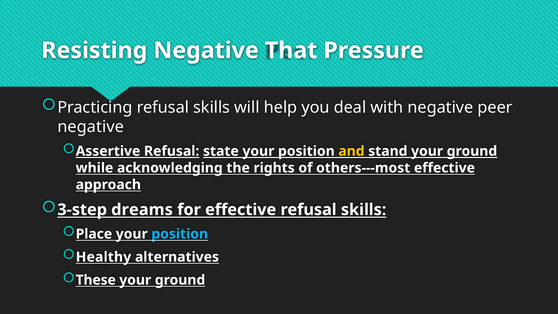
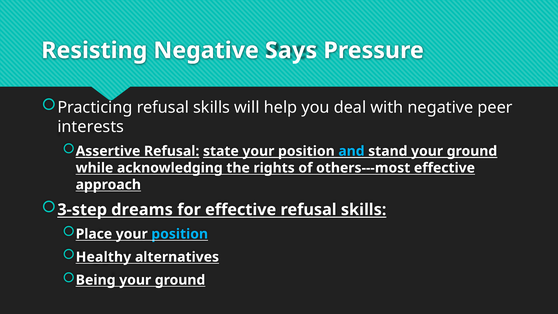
That: That -> Says (291, 50)
negative: negative -> interests (91, 127)
and colour: yellow -> light blue (351, 151)
These: These -> Being (96, 280)
